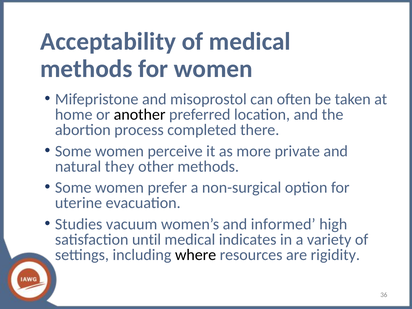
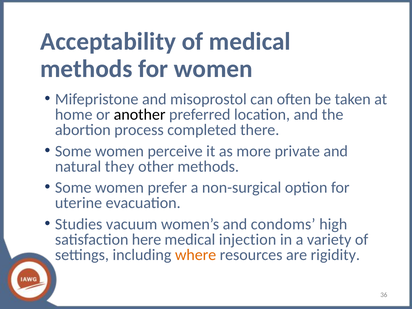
informed: informed -> condoms (283, 224)
until: until -> here (147, 240)
indicates: indicates -> injection (248, 240)
where colour: black -> orange (196, 255)
